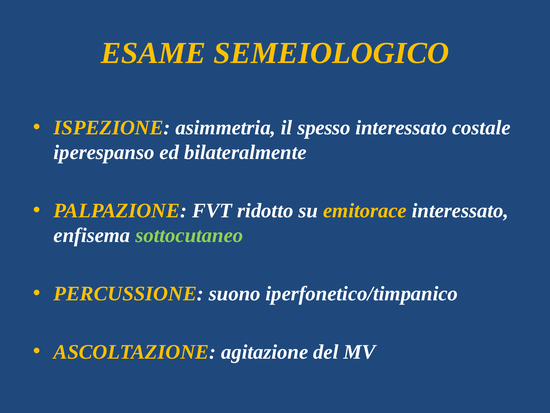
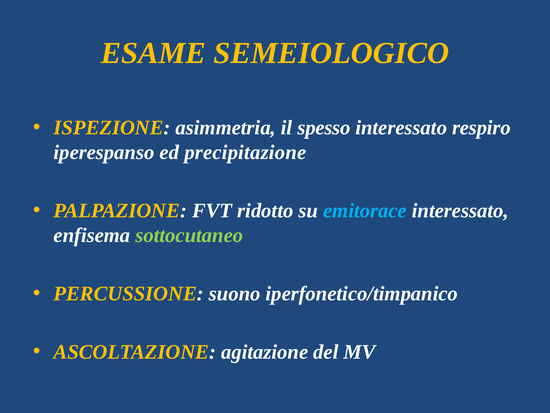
costale: costale -> respiro (481, 128)
bilateralmente: bilateralmente -> precipitazione (245, 152)
emitorace colour: yellow -> light blue (365, 210)
